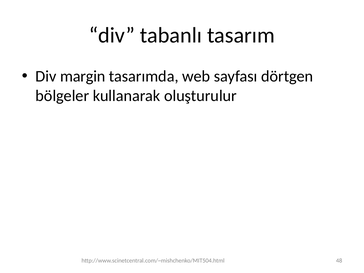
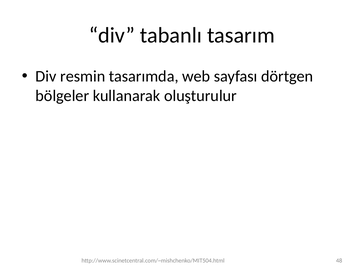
margin: margin -> resmin (83, 76)
